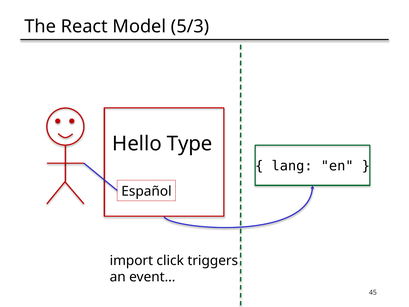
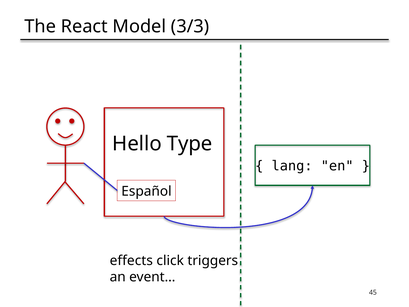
5/3: 5/3 -> 3/3 (190, 26)
import: import -> effects (131, 260)
